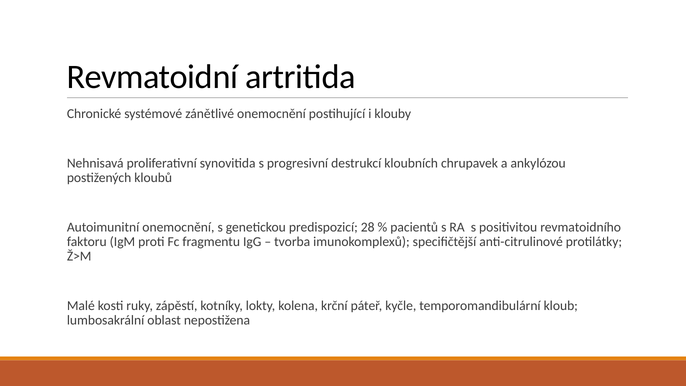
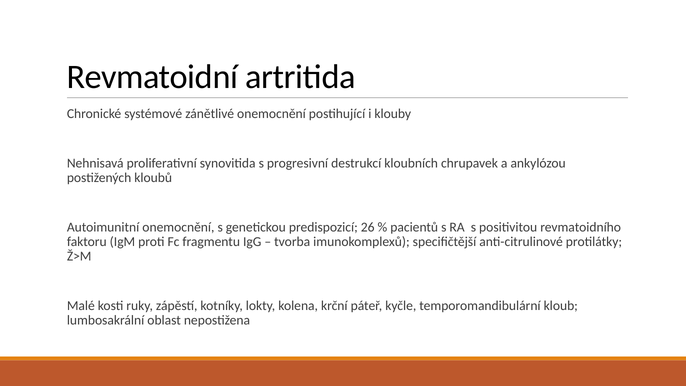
28: 28 -> 26 (368, 227)
